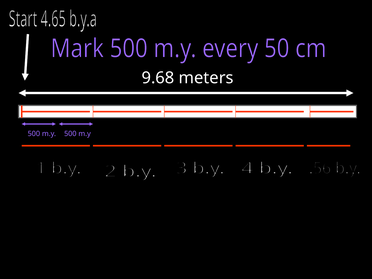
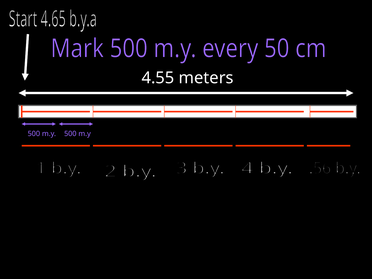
9.68: 9.68 -> 4.55 (158, 78)
